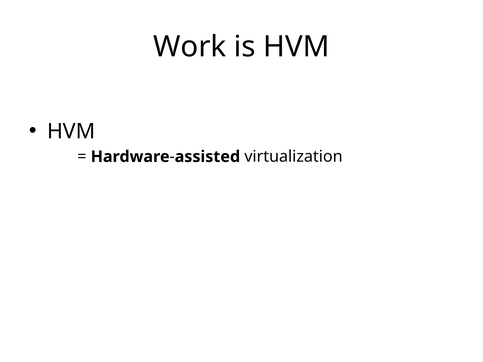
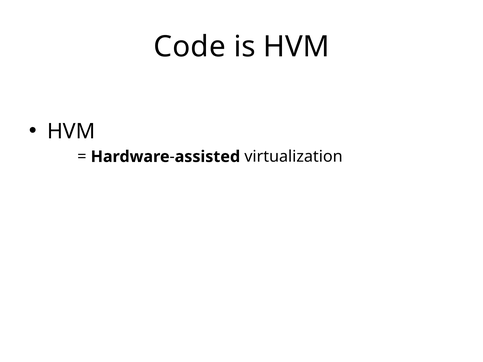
Work: Work -> Code (190, 47)
